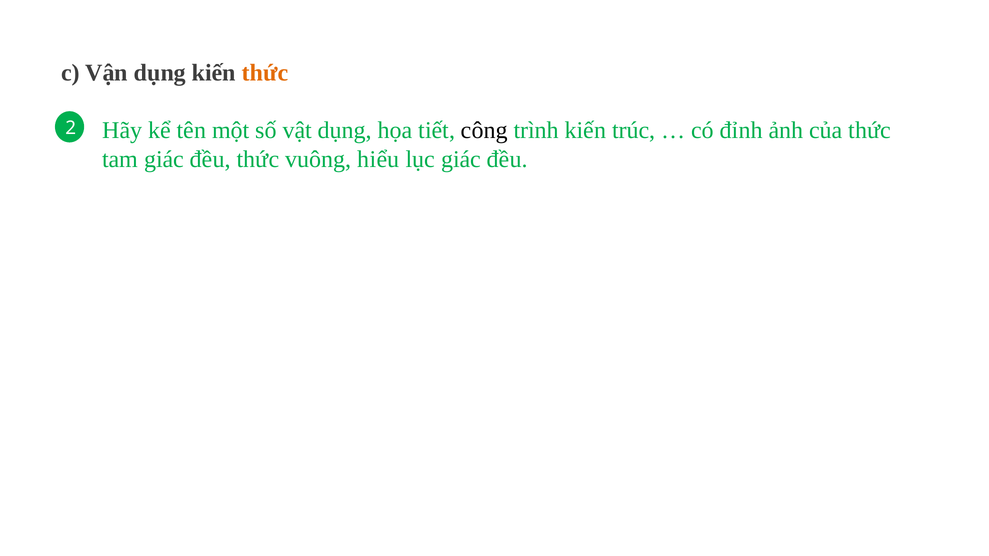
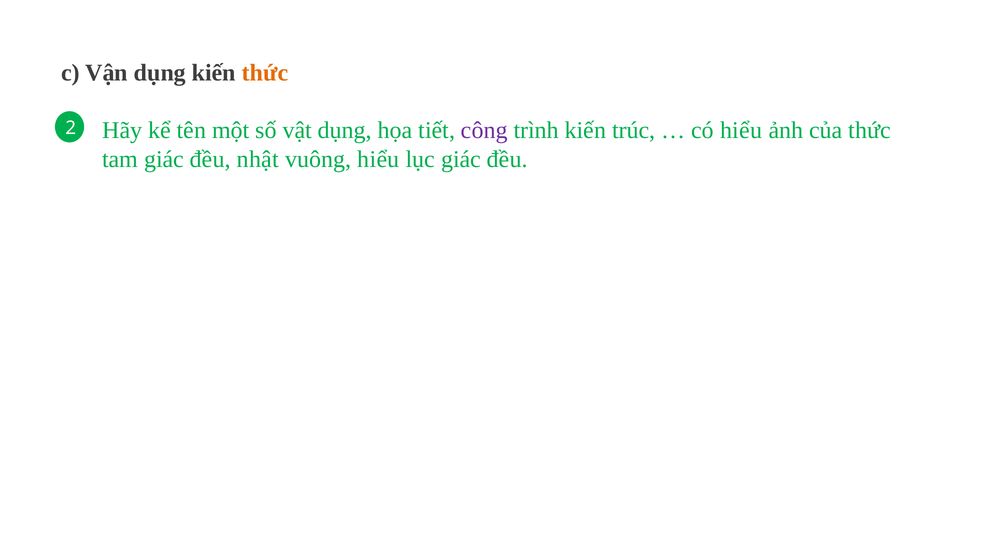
công colour: black -> purple (484, 130)
có đỉnh: đỉnh -> hiểu (741, 130)
đều thức: thức -> nhật (258, 159)
